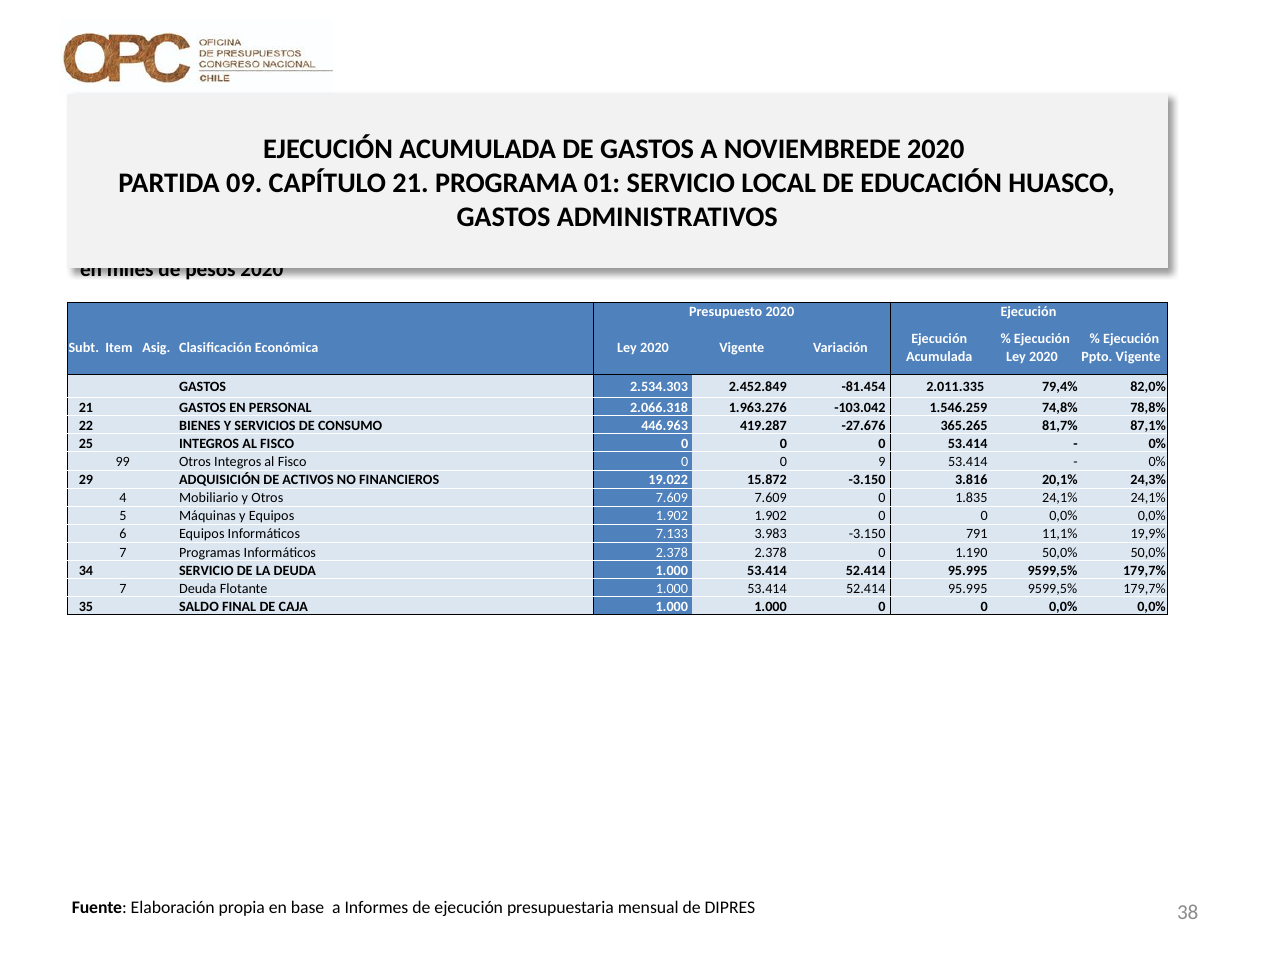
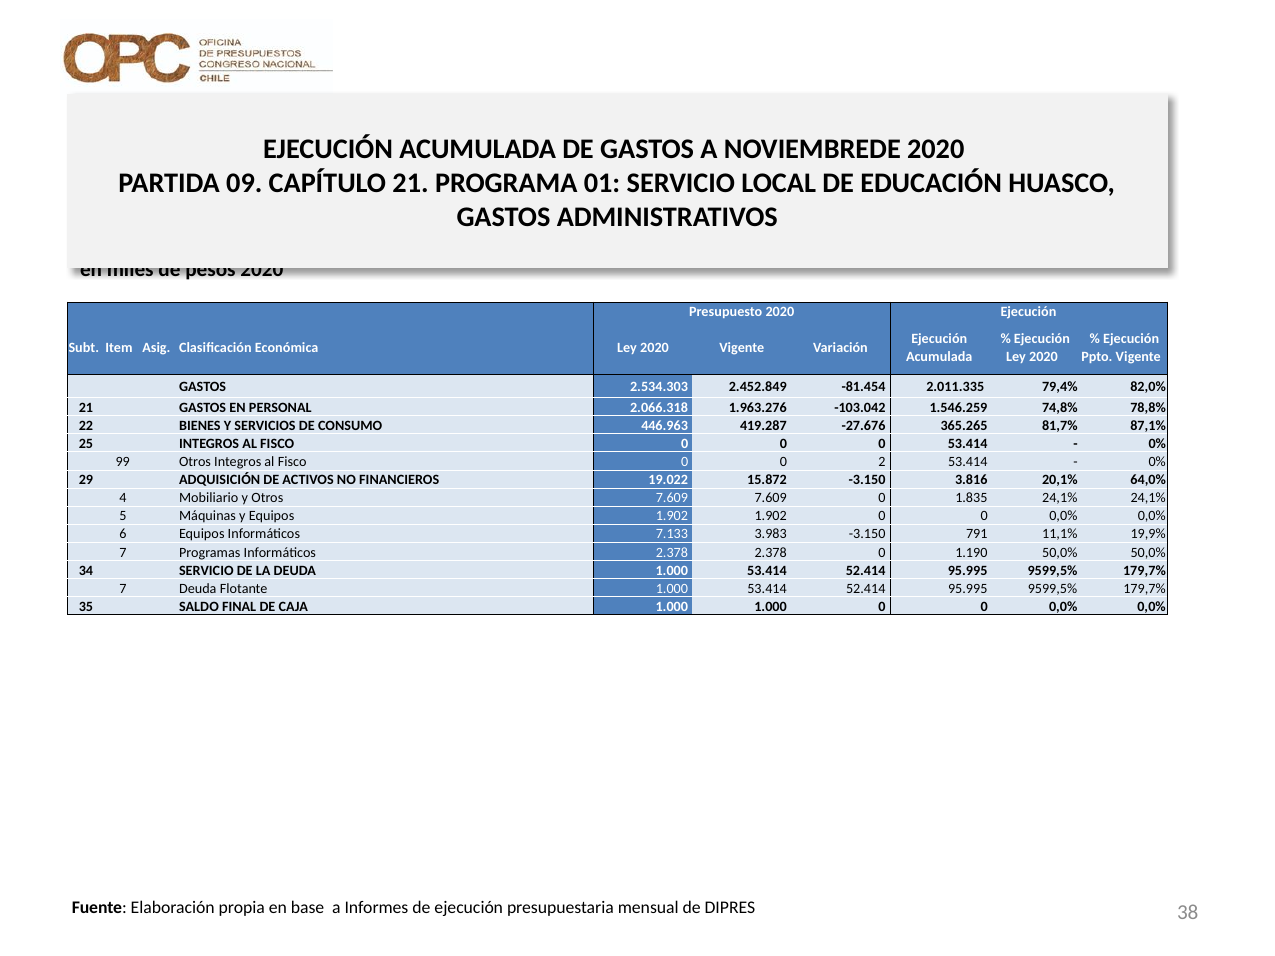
9: 9 -> 2 (882, 462)
24,3%: 24,3% -> 64,0% (1148, 480)
